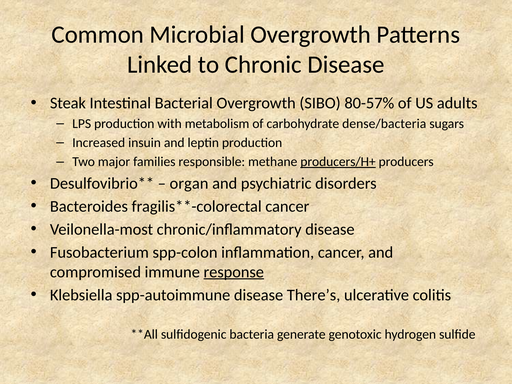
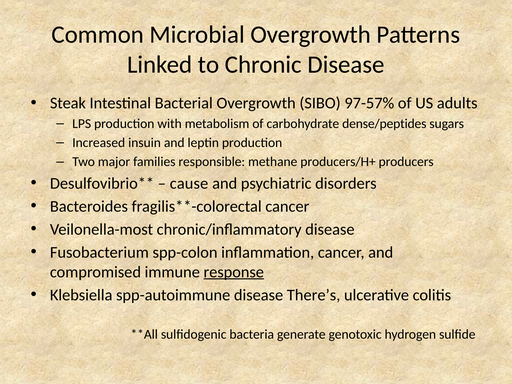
80-57%: 80-57% -> 97-57% (369, 103)
dense/bacteria: dense/bacteria -> dense/peptides (384, 124)
producers/H+ underline: present -> none (338, 162)
organ: organ -> cause (189, 183)
